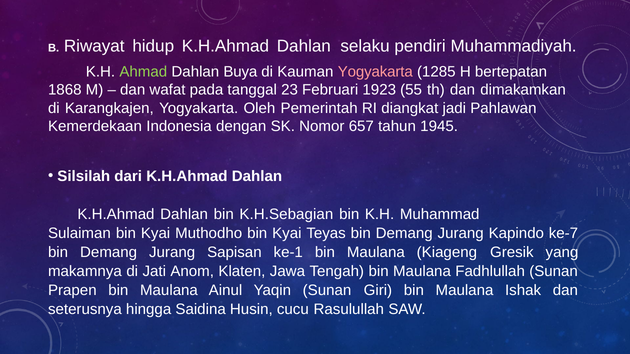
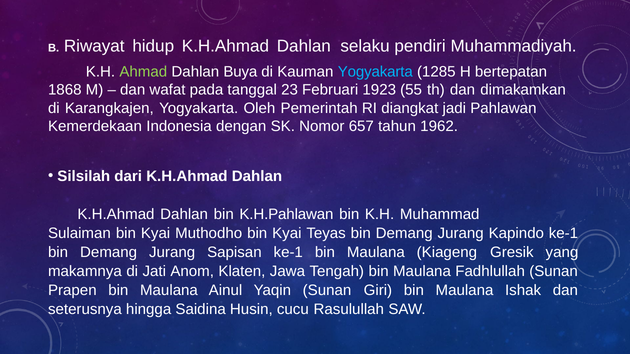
Yogyakarta colour: pink -> light blue (375, 72)
1945: 1945 -> 1962 (439, 126)
K.H.Sebagian: K.H.Sebagian -> K.H.Pahlawan (286, 215)
Kapindo ke-7: ke-7 -> ke-1 (563, 234)
